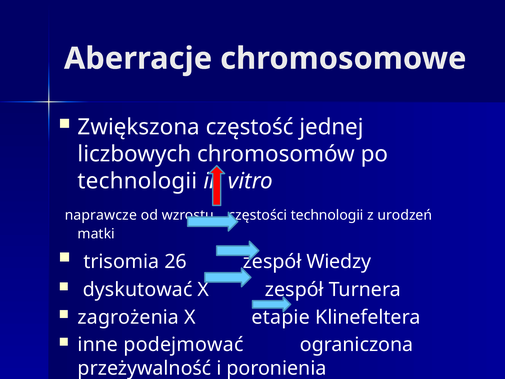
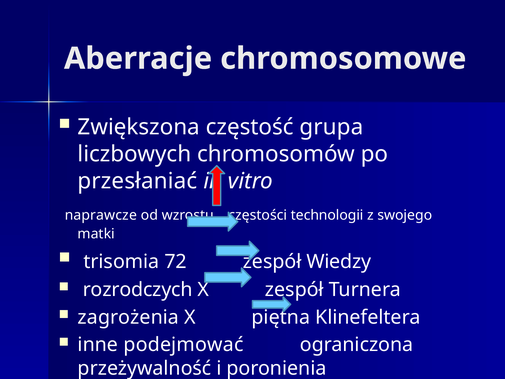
jednej: jednej -> grupa (331, 127)
technologii: technologii -> przesłaniać (138, 181)
urodzeń: urodzeń -> swojego (405, 215)
26: 26 -> 72 (176, 261)
dyskutować: dyskutować -> rozrodczych (138, 290)
etapie: etapie -> piętna (281, 317)
